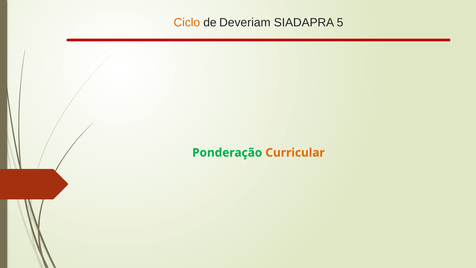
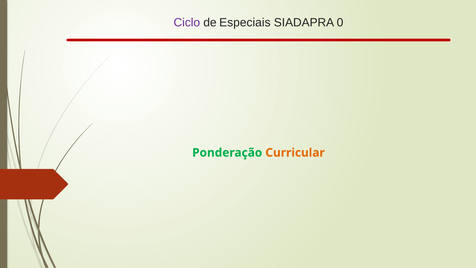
Ciclo colour: orange -> purple (187, 23)
Deveriam: Deveriam -> Especiais (245, 23)
5: 5 -> 0 (340, 23)
